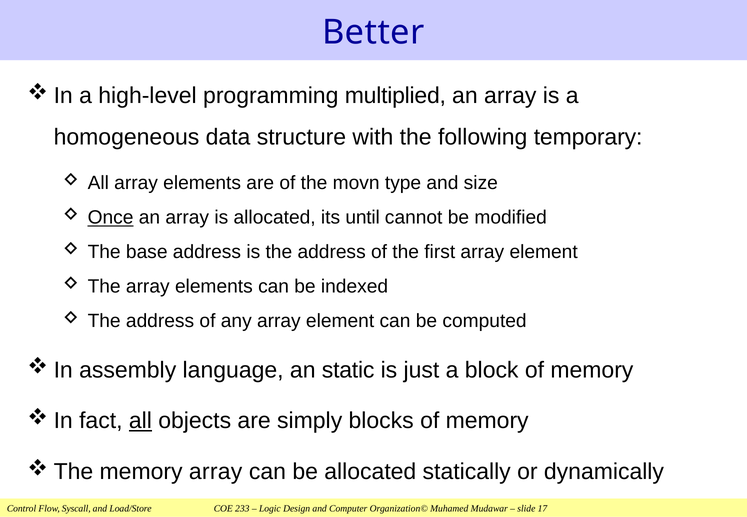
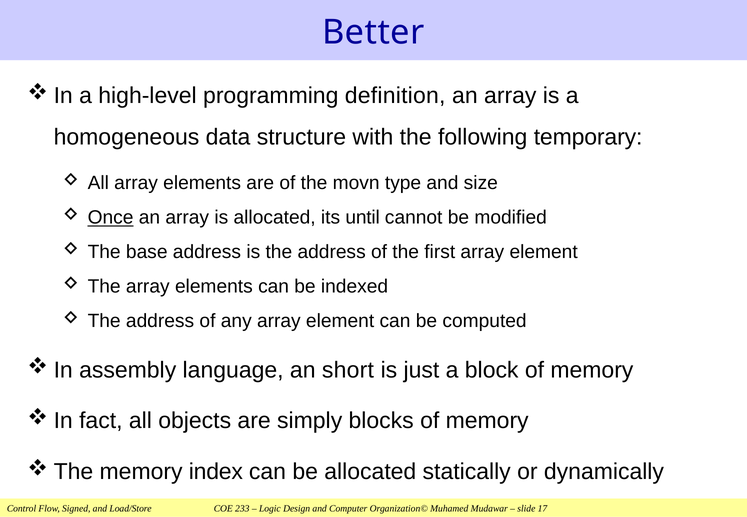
multiplied: multiplied -> definition (395, 96)
static: static -> short (348, 370)
all underline: present -> none (140, 421)
memory array: array -> index (216, 472)
Syscall: Syscall -> Signed (76, 509)
